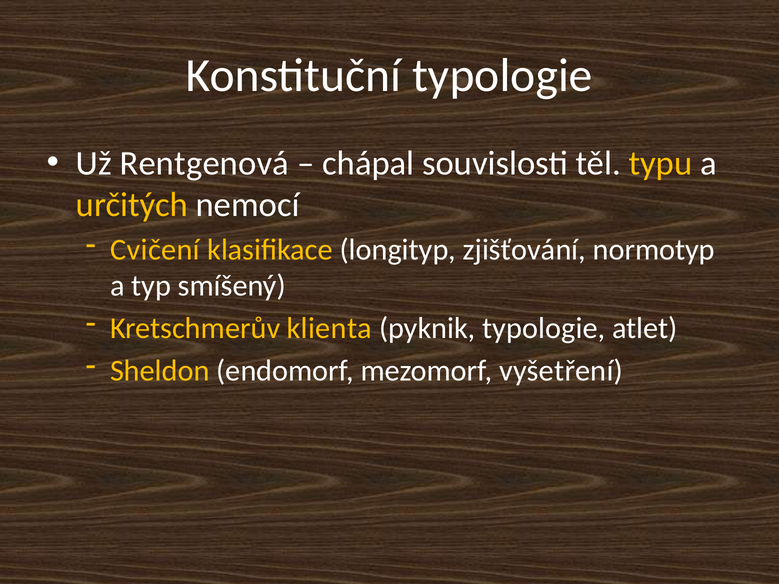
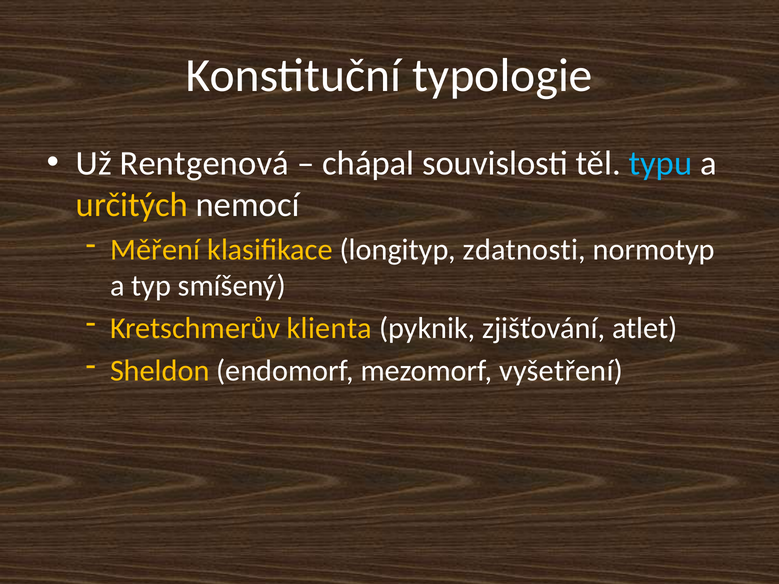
typu colour: yellow -> light blue (660, 163)
Cvičení: Cvičení -> Měření (155, 250)
zjišťování: zjišťování -> zdatnosti (524, 250)
pyknik typologie: typologie -> zjišťování (544, 329)
